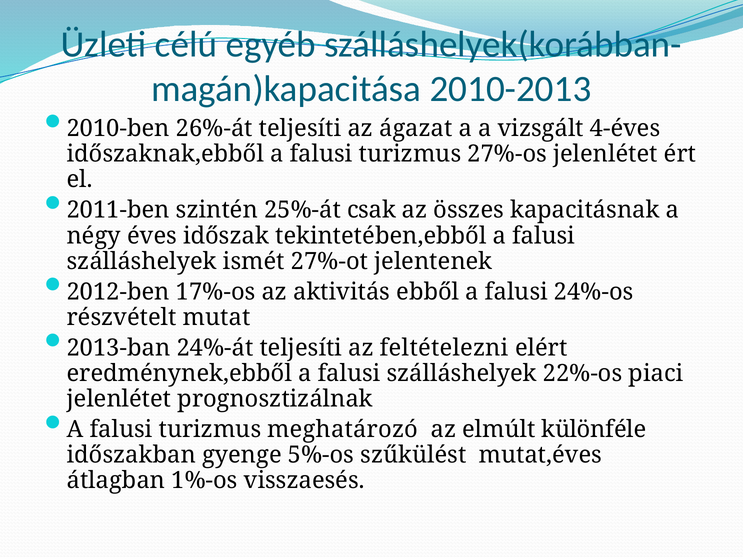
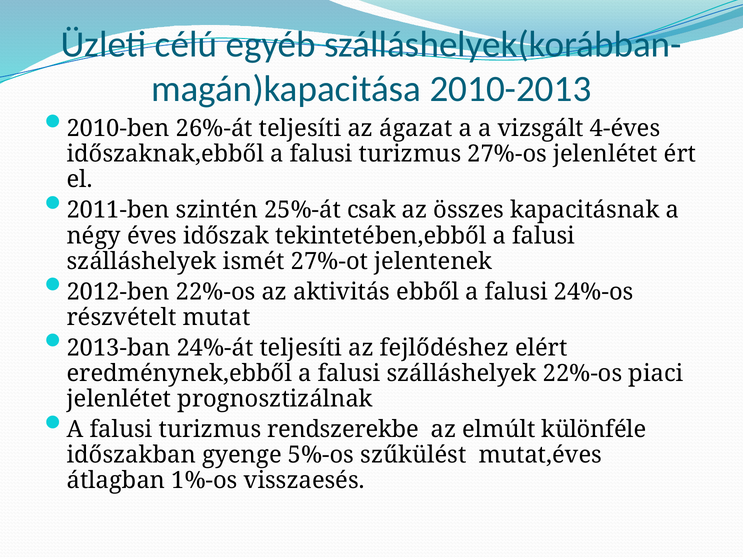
2012-ben 17%-os: 17%-os -> 22%-os (216, 292)
feltételezni: feltételezni -> fejlődéshez (444, 348)
meghatározó: meghatározó -> rendszerekbe (343, 430)
